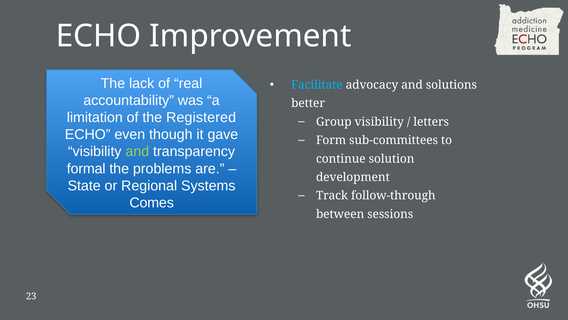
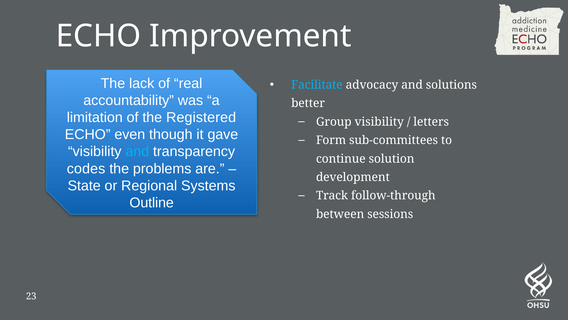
and colour: light green -> light blue (137, 151)
formal: formal -> codes (86, 168)
Comes: Comes -> Outline (152, 203)
